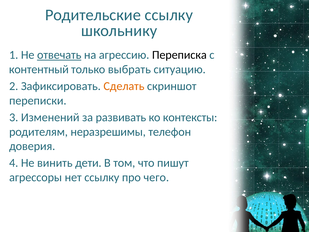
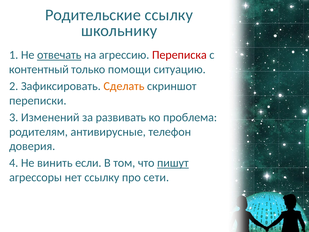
Переписка colour: black -> red (179, 55)
выбрать: выбрать -> помощи (129, 69)
контексты: контексты -> проблема (190, 117)
неразрешимы: неразрешимы -> антивирусные (108, 132)
дети: дети -> если (88, 163)
пишут underline: none -> present (173, 163)
чего: чего -> сети (156, 177)
